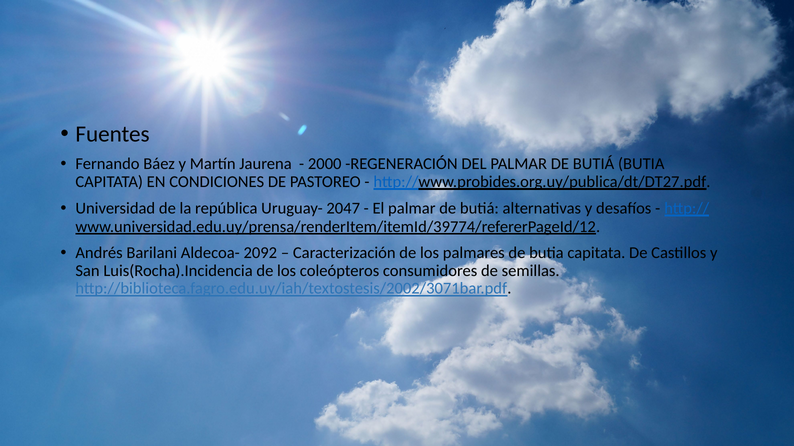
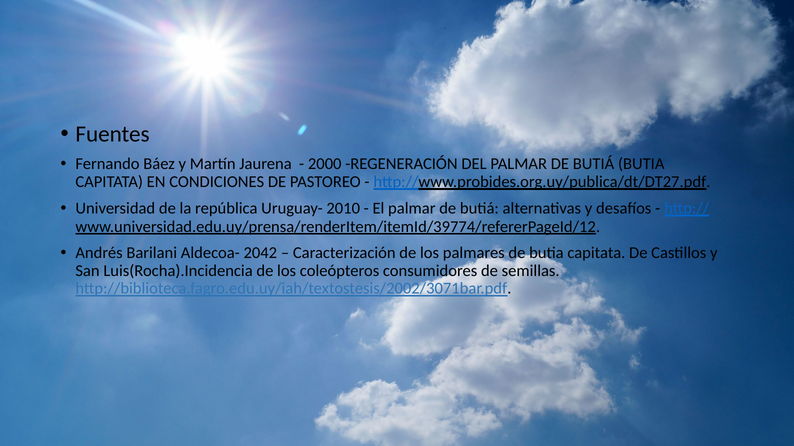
2047: 2047 -> 2010 (343, 209)
2092: 2092 -> 2042 (260, 253)
